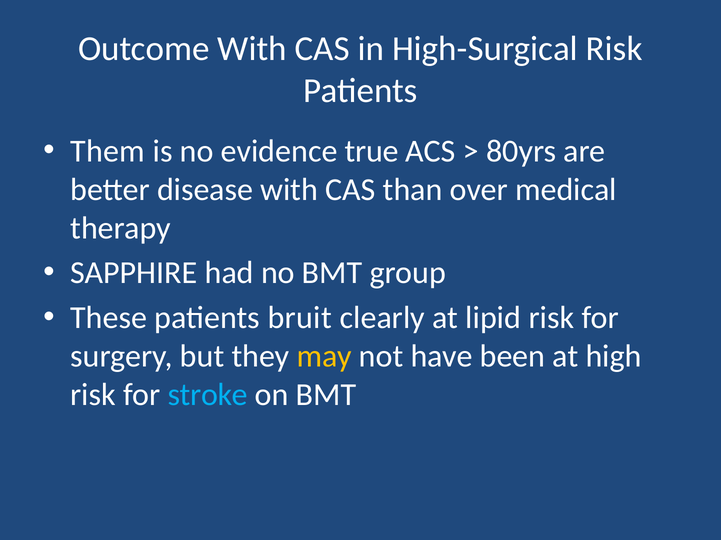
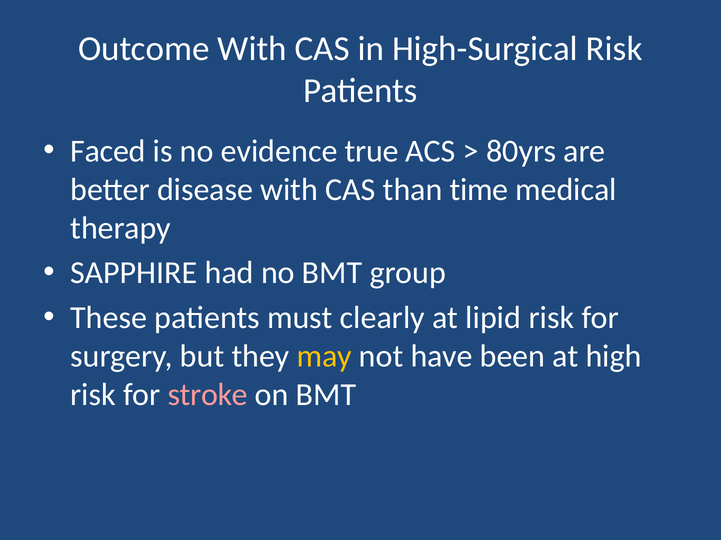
Them: Them -> Faced (108, 151)
over: over -> time (479, 190)
bruit: bruit -> must (300, 318)
stroke colour: light blue -> pink (208, 395)
